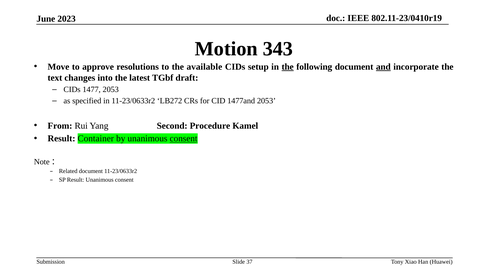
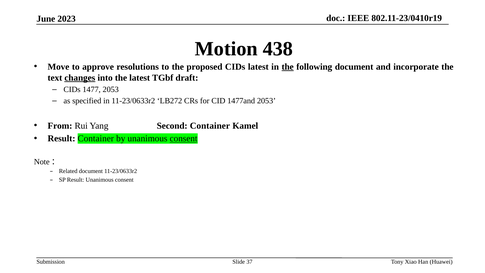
343: 343 -> 438 (278, 49)
available: available -> proposed (204, 67)
CIDs setup: setup -> latest (258, 67)
and underline: present -> none (383, 67)
changes underline: none -> present (80, 78)
Second Procedure: Procedure -> Container (210, 126)
